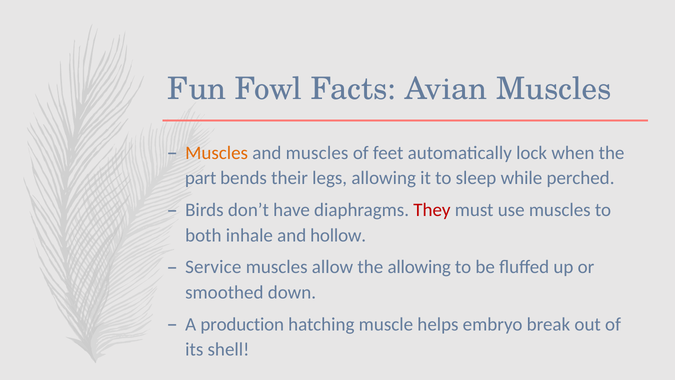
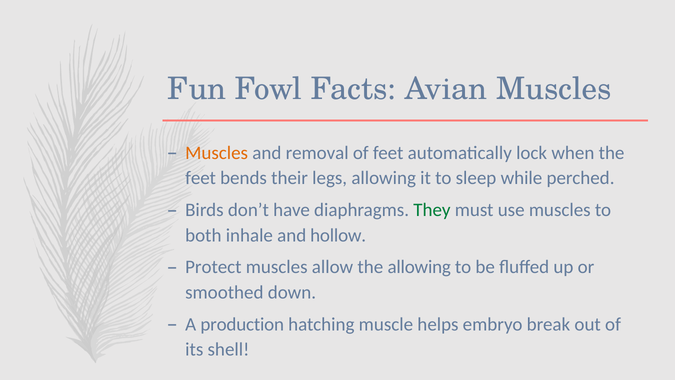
and muscles: muscles -> removal (317, 153)
part: part -> feet (201, 178)
They colour: red -> green (432, 210)
Service: Service -> Protect (213, 267)
